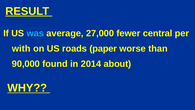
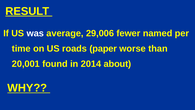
was colour: light blue -> white (35, 33)
27,000: 27,000 -> 29,006 (100, 33)
central: central -> named (158, 33)
with: with -> time (21, 48)
90,000: 90,000 -> 20,001 (26, 64)
